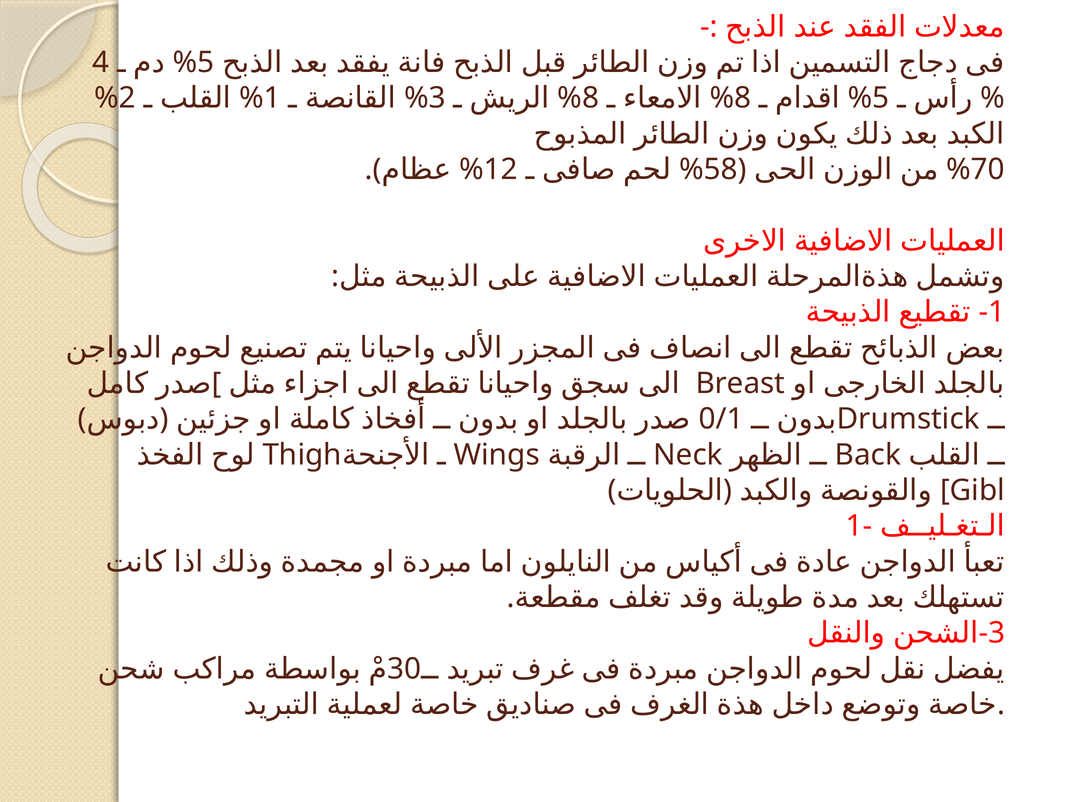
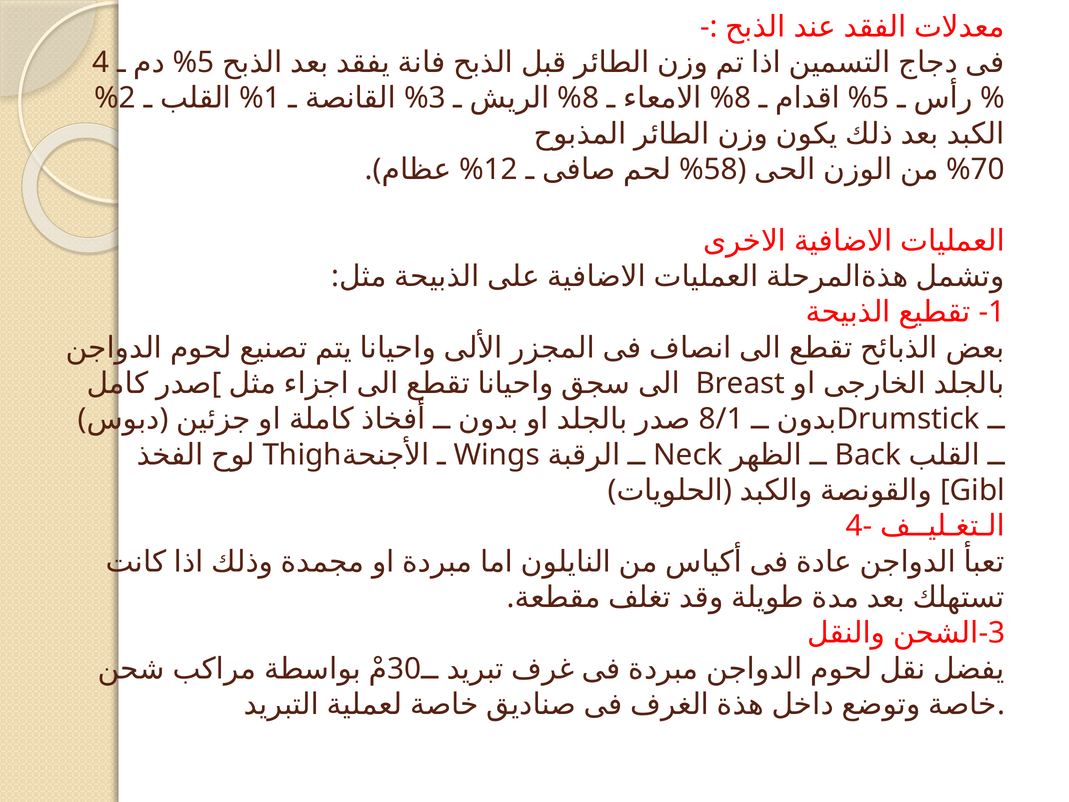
0/1: 0/1 -> 8/1 (721, 419)
1-: 1- -> 4- (859, 526)
